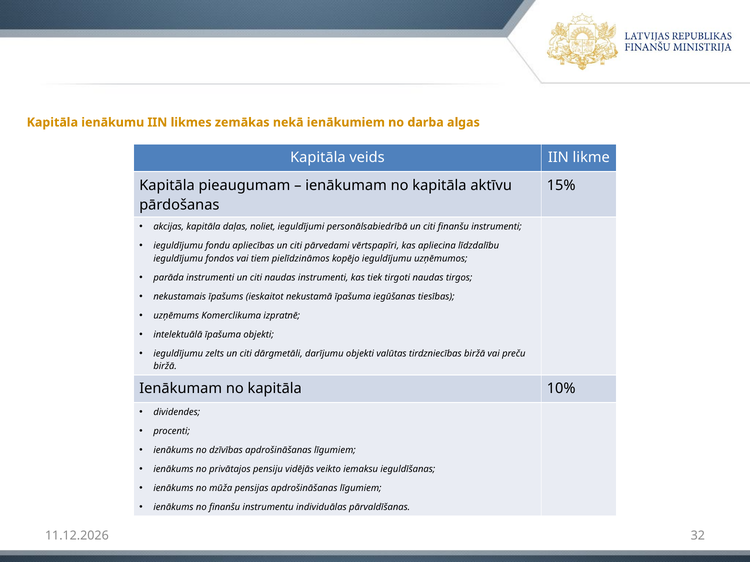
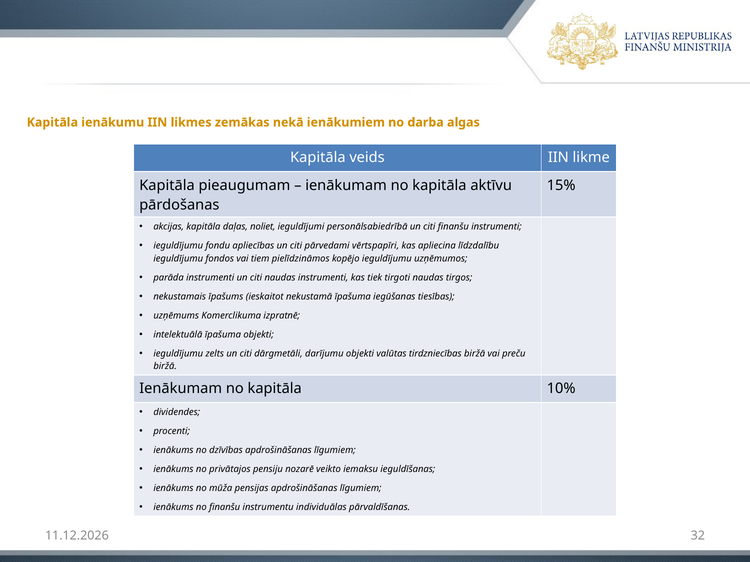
vidējās: vidējās -> nozarē (300, 470)
